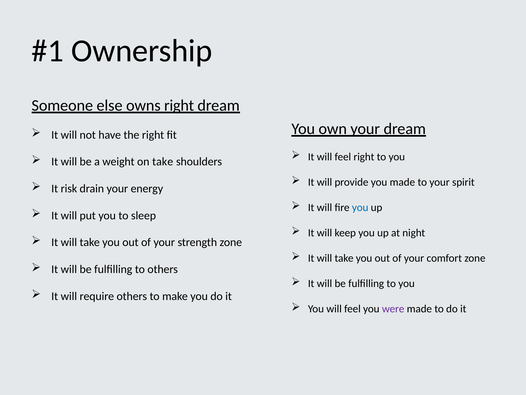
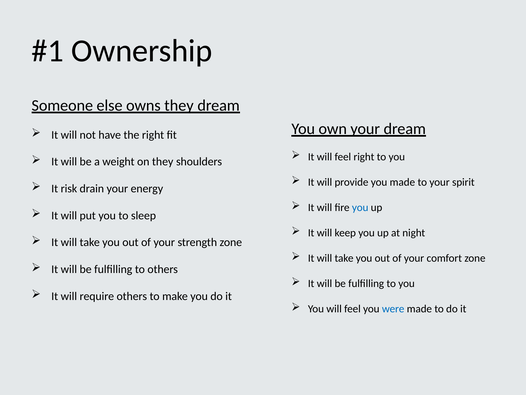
owns right: right -> they (179, 105)
on take: take -> they (163, 162)
were colour: purple -> blue (393, 308)
